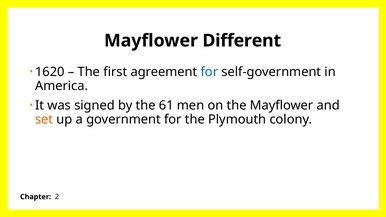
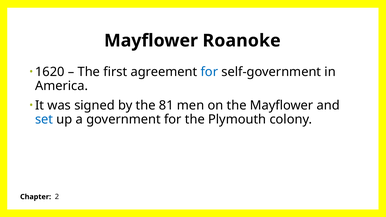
Different: Different -> Roanoke (242, 41)
61: 61 -> 81 (166, 105)
set colour: orange -> blue (44, 119)
